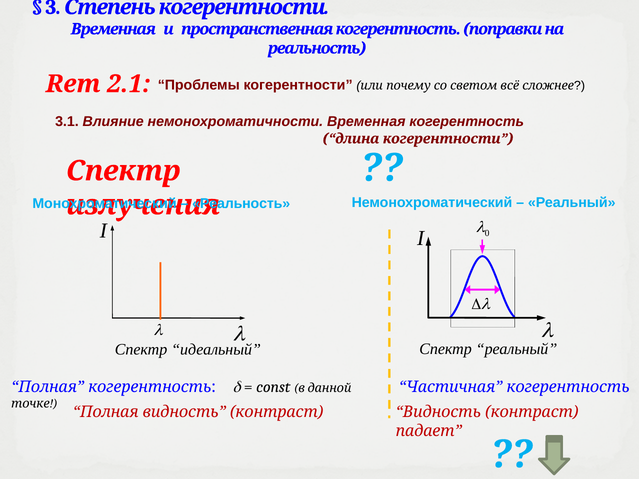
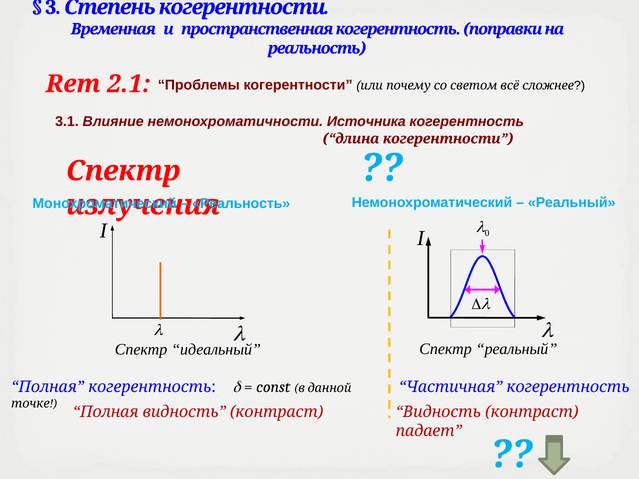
немонохроматичности Временная: Временная -> Источника (366, 122)
